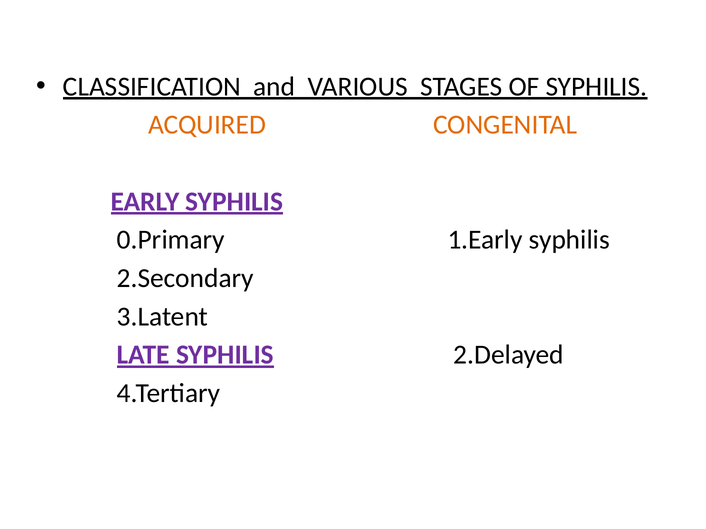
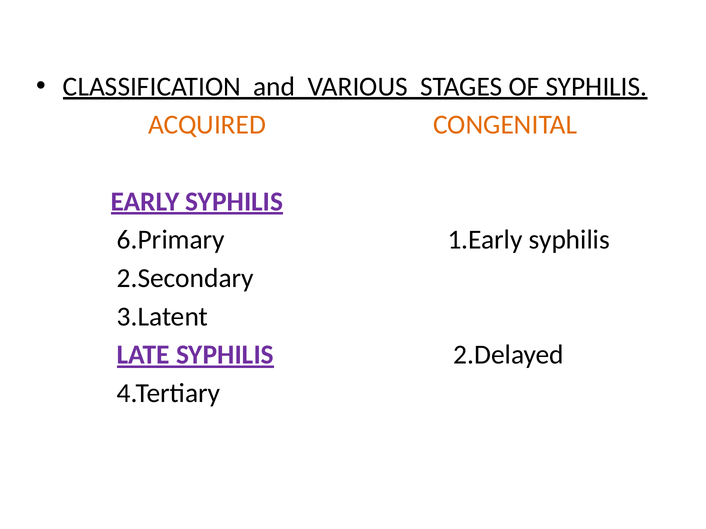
0.Primary: 0.Primary -> 6.Primary (171, 240)
